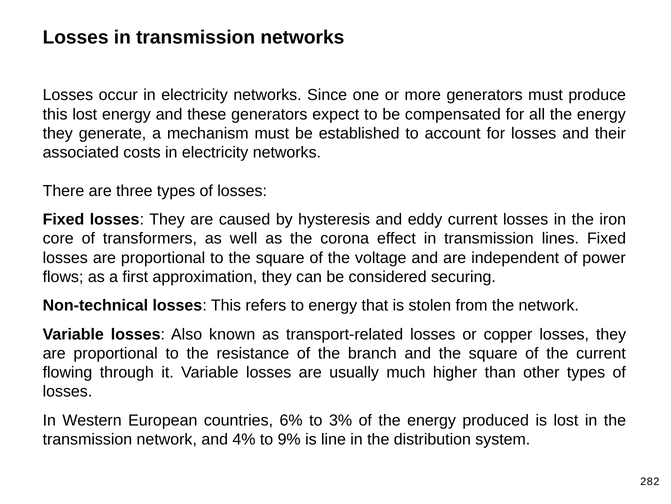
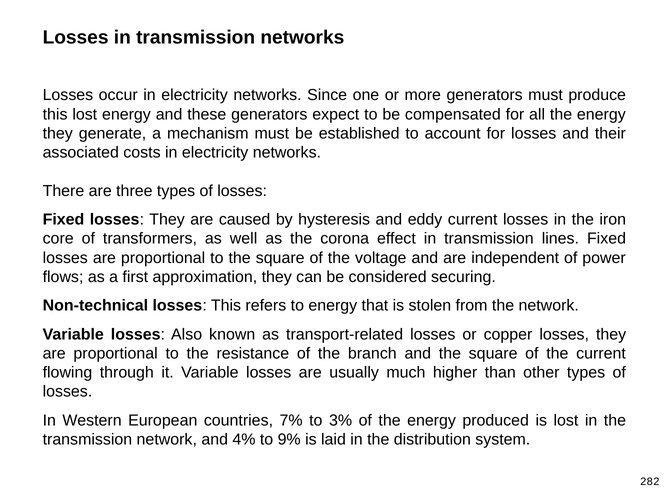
6%: 6% -> 7% (291, 420)
line: line -> laid (333, 440)
